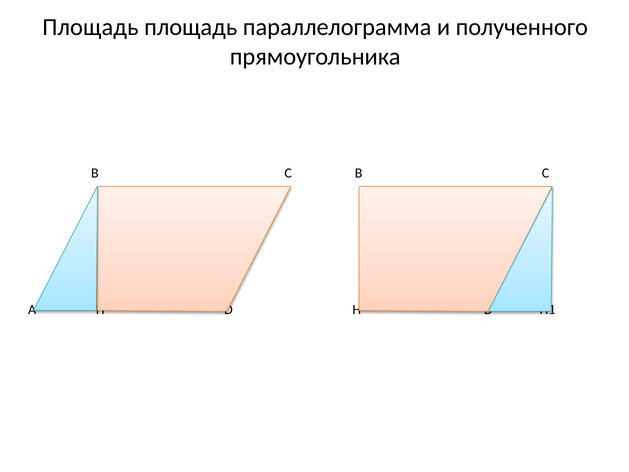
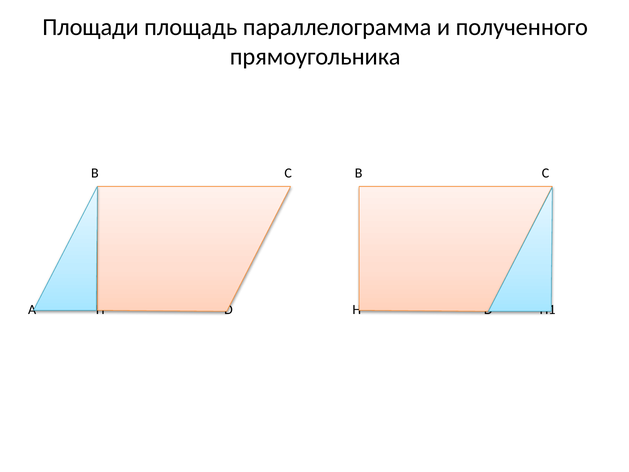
Площадь: Площадь -> Площади (91, 27)
